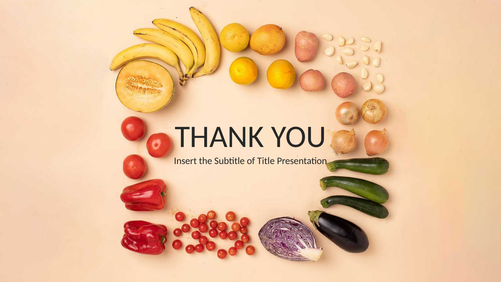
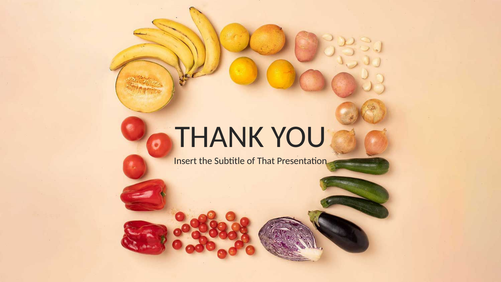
Title: Title -> That (266, 161)
